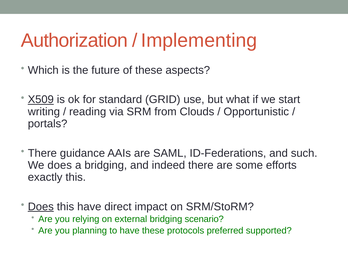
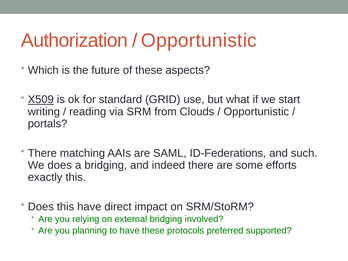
Implementing: Implementing -> Opportunistic (199, 41)
guidance: guidance -> matching (82, 153)
Does underline: present -> none (41, 207)
scenario: scenario -> involved (204, 219)
